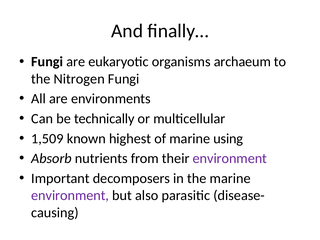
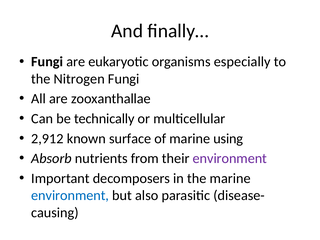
archaeum: archaeum -> especially (242, 62)
environments: environments -> zooxanthallae (111, 99)
1,509: 1,509 -> 2,912 (47, 139)
highest: highest -> surface (130, 139)
environment colour: purple -> blue (70, 196)
